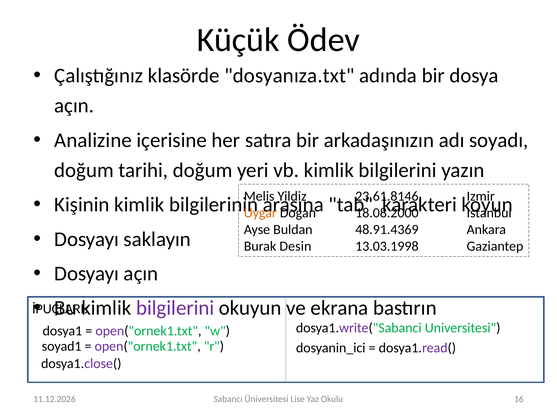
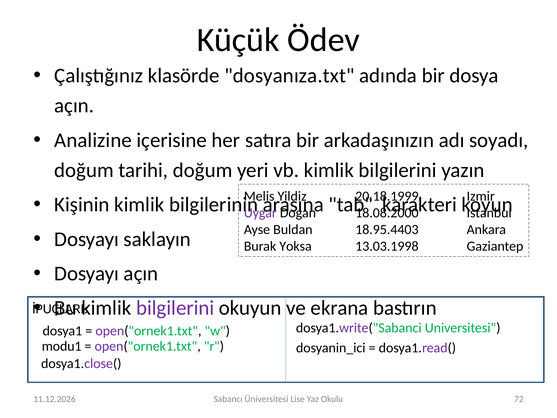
23.61.8146: 23.61.8146 -> 20.18.1999 (387, 196)
Uygar colour: orange -> purple (260, 213)
48.91.4369: 48.91.4369 -> 18.95.4403 (387, 229)
Desin: Desin -> Yoksa (296, 246)
soyad1: soyad1 -> modu1 (62, 346)
16: 16 -> 72 (519, 399)
